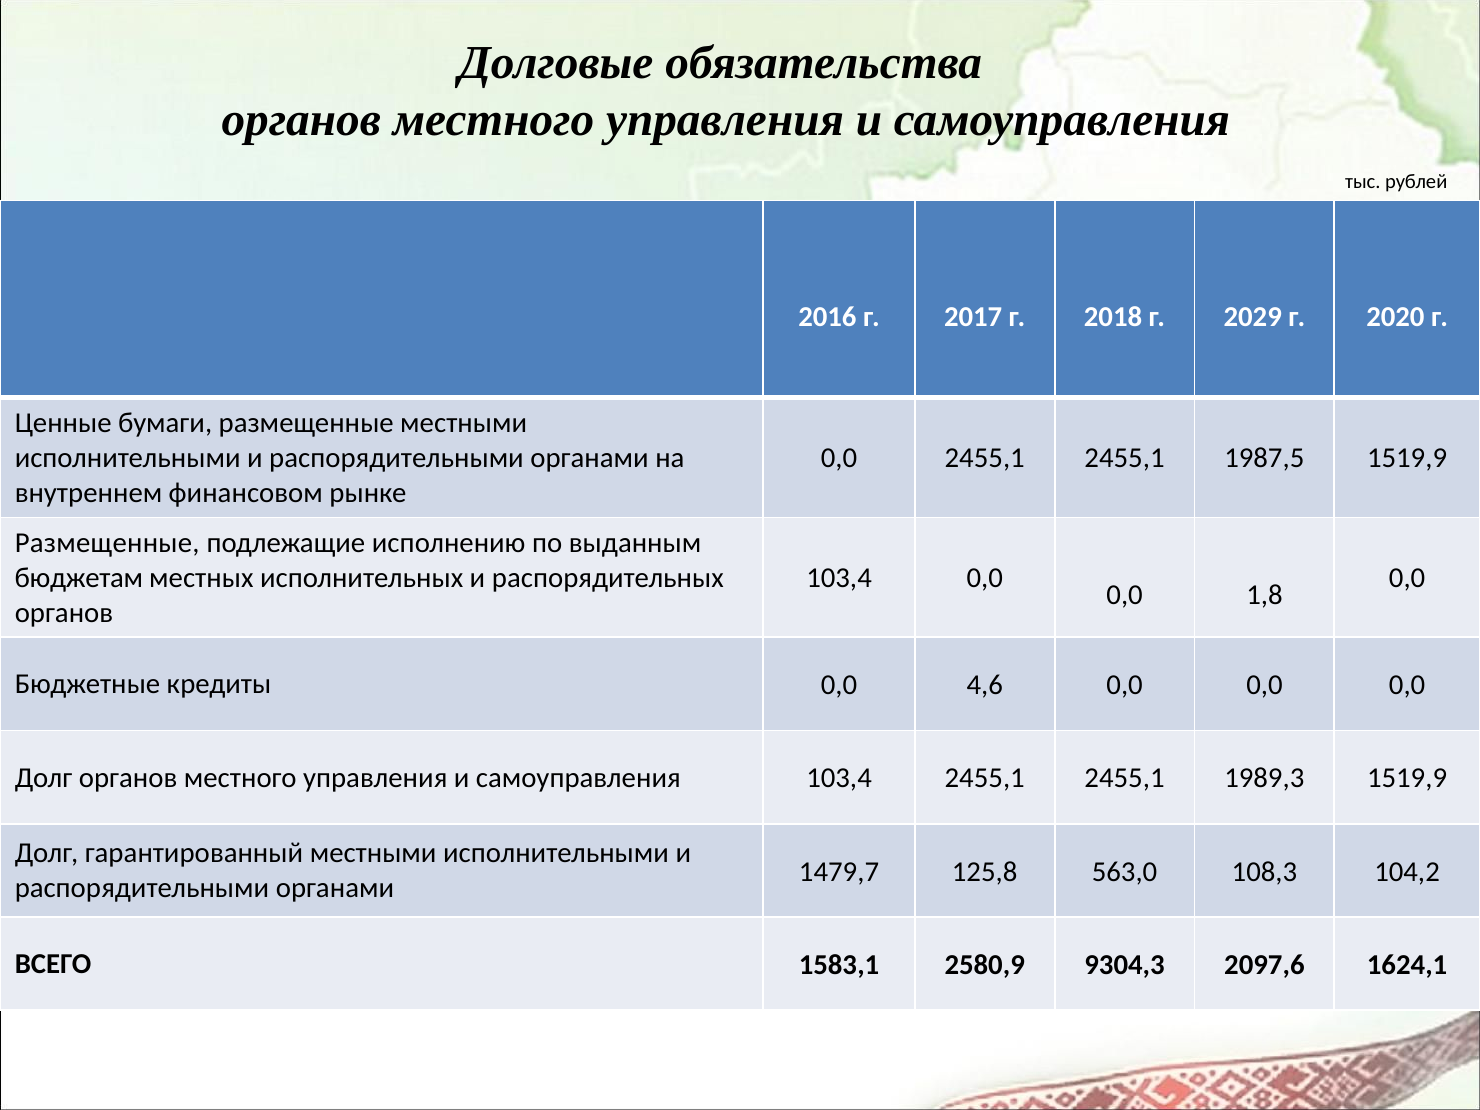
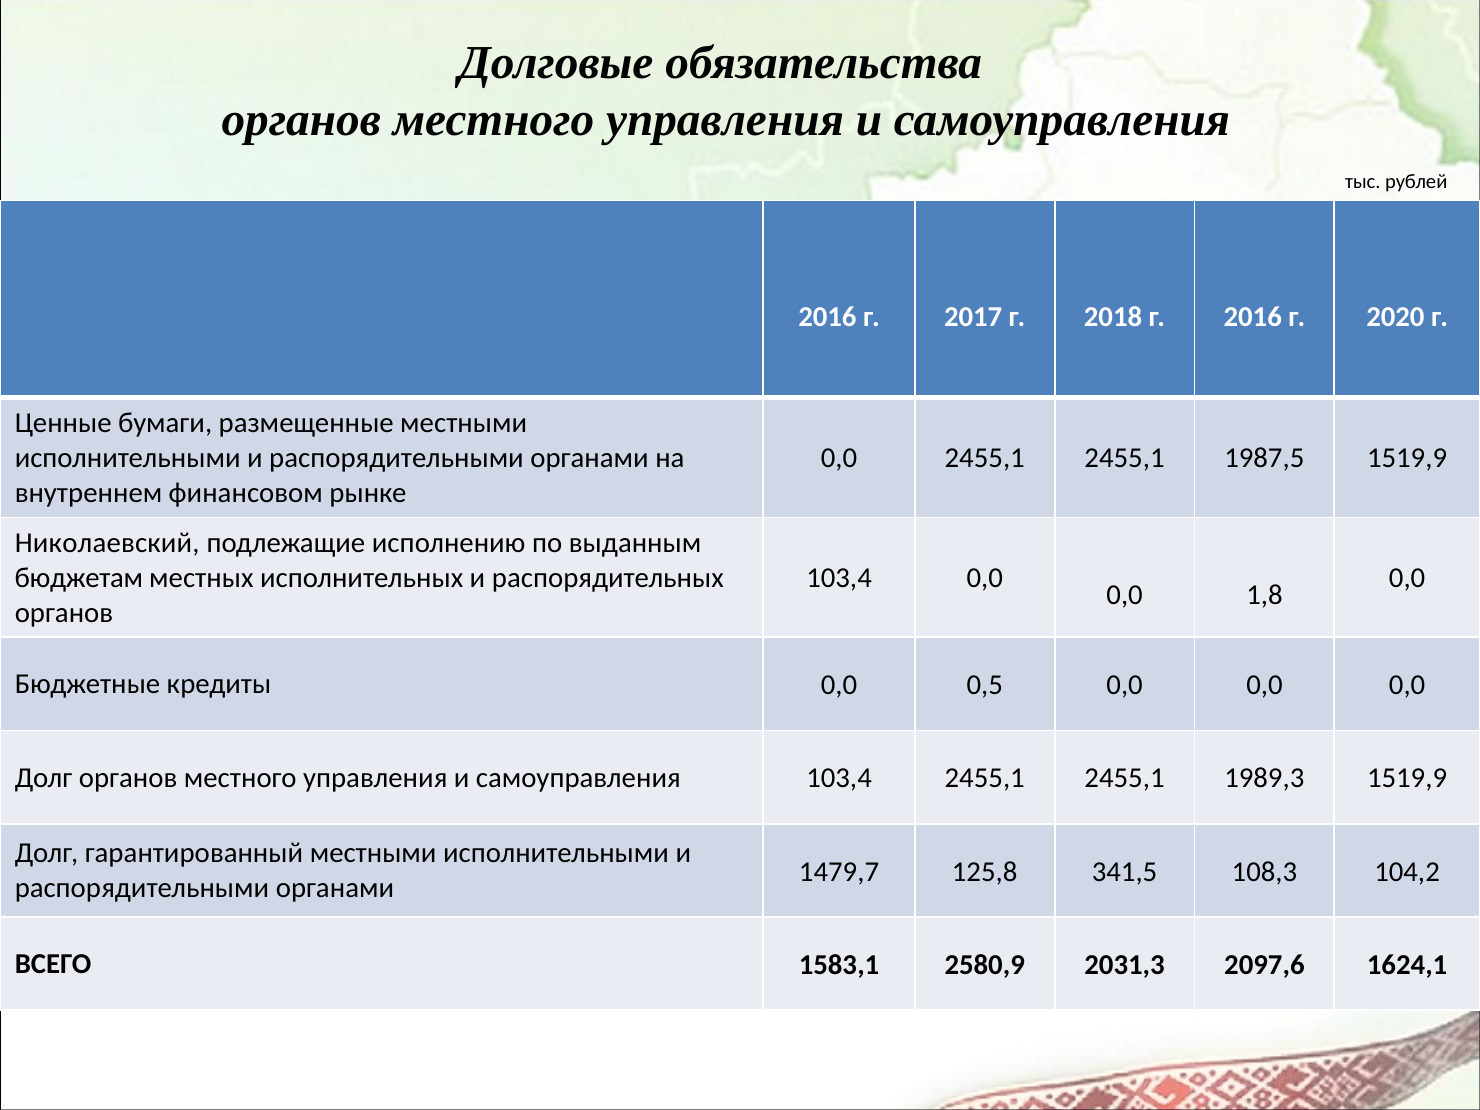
г 2029: 2029 -> 2016 (1253, 317)
Размещенные: Размещенные -> Николаевский (107, 543)
4,6: 4,6 -> 0,5 (985, 685)
563,0: 563,0 -> 341,5 (1125, 872)
9304,3: 9304,3 -> 2031,3 (1125, 965)
